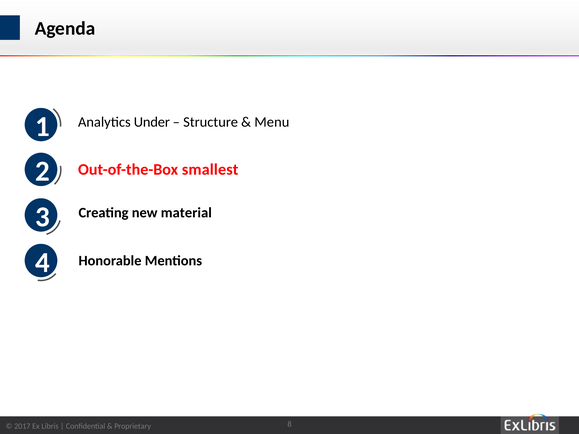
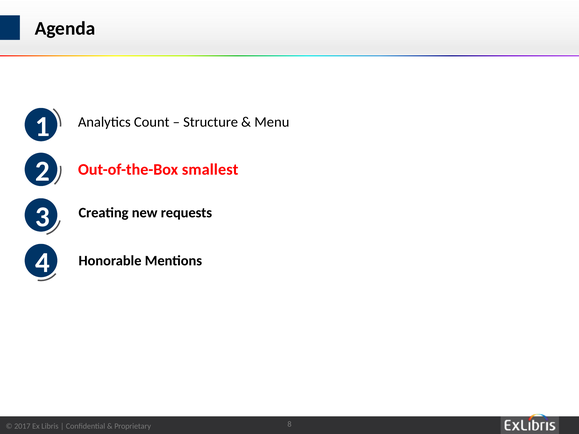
Under: Under -> Count (152, 122)
material: material -> requests (186, 213)
